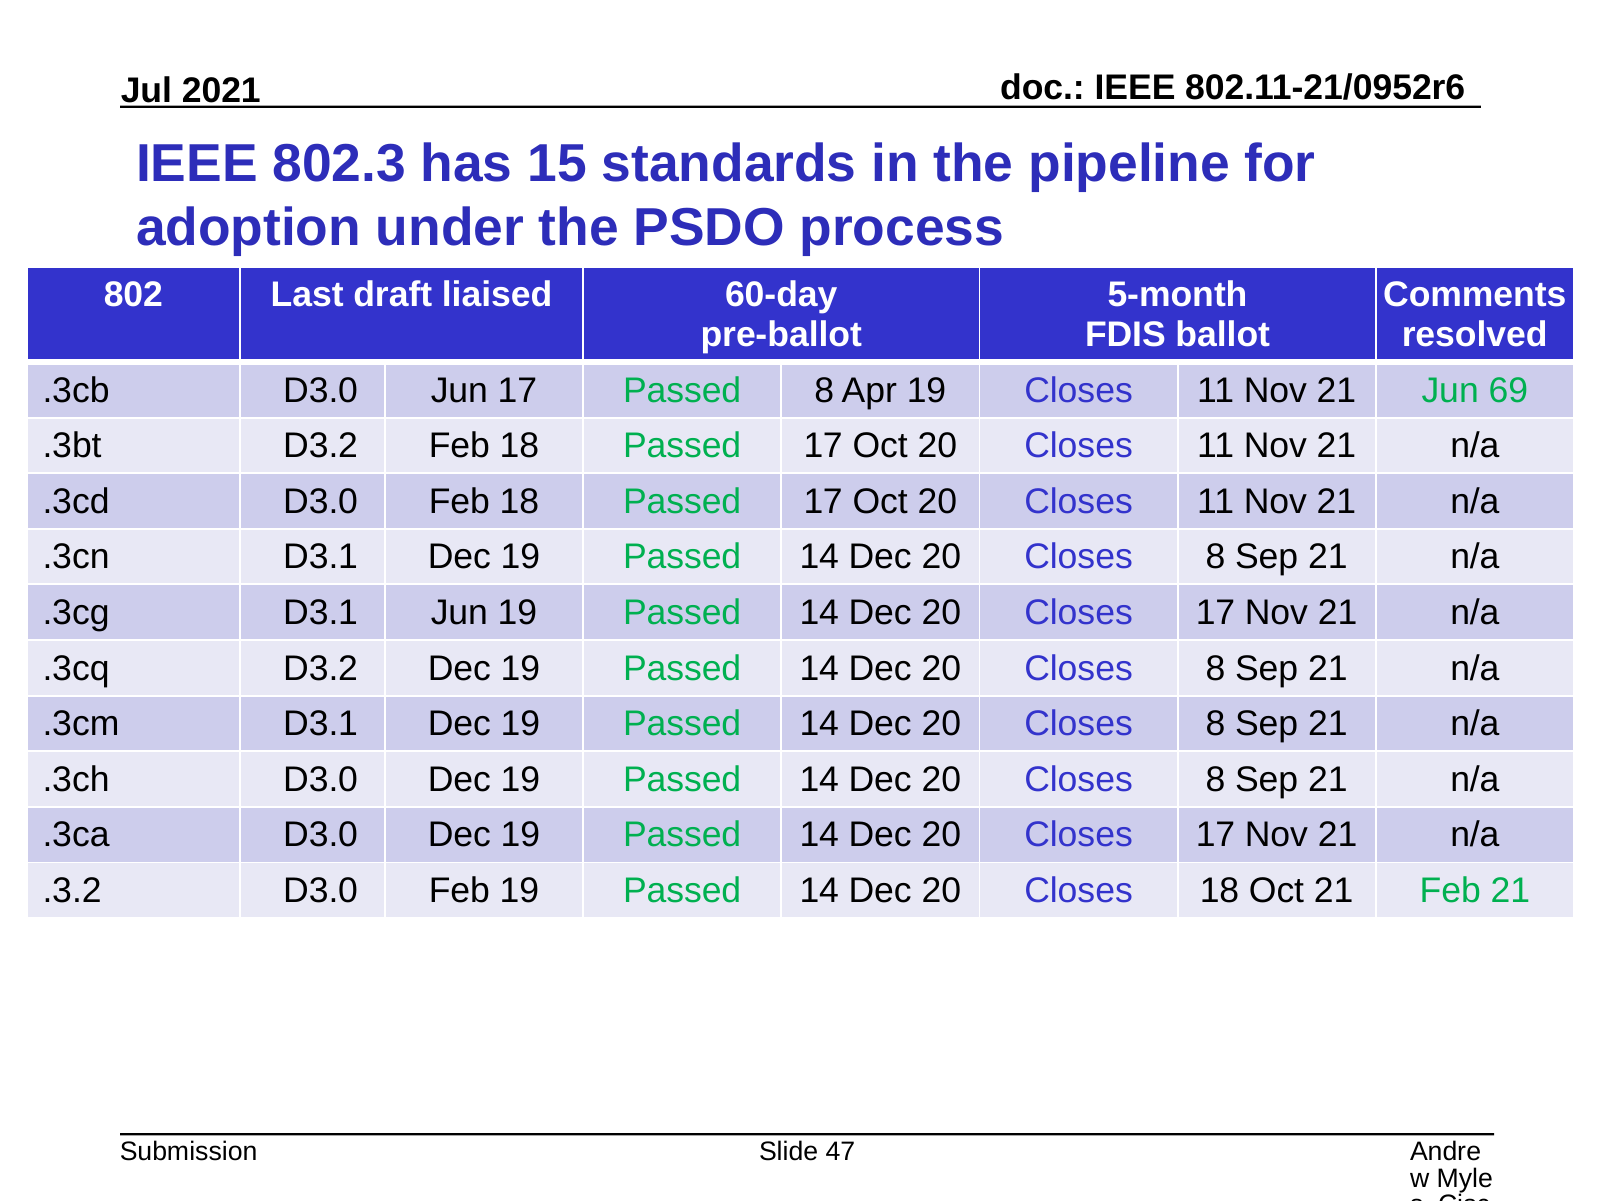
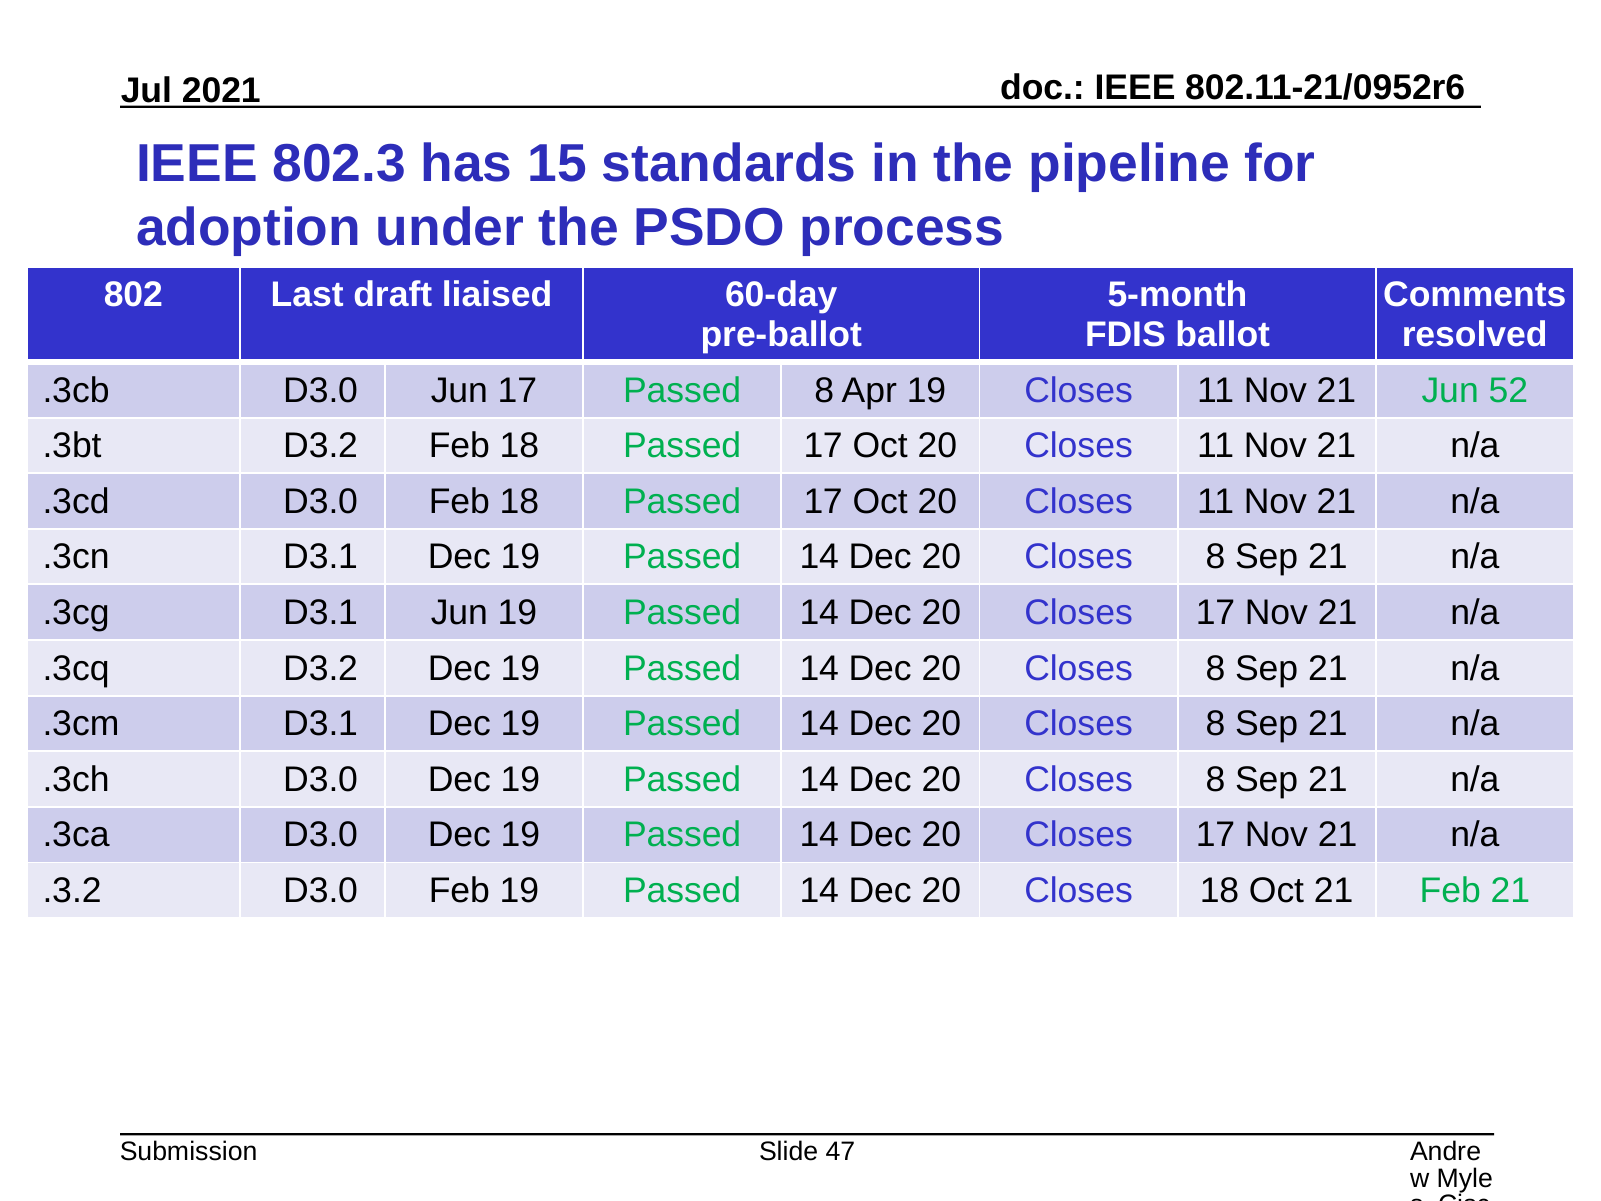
69: 69 -> 52 (1508, 390)
